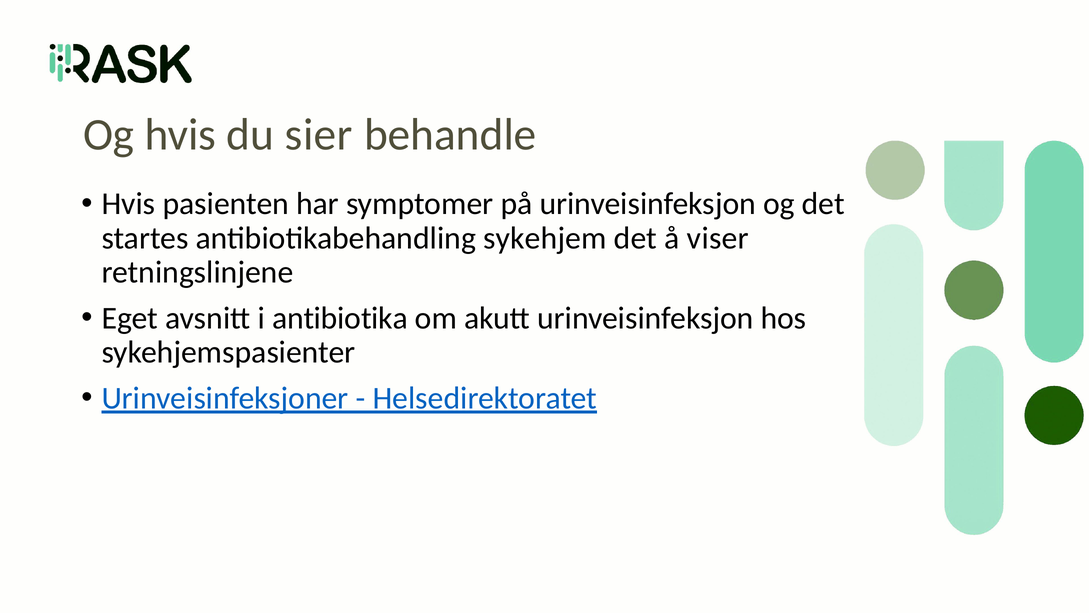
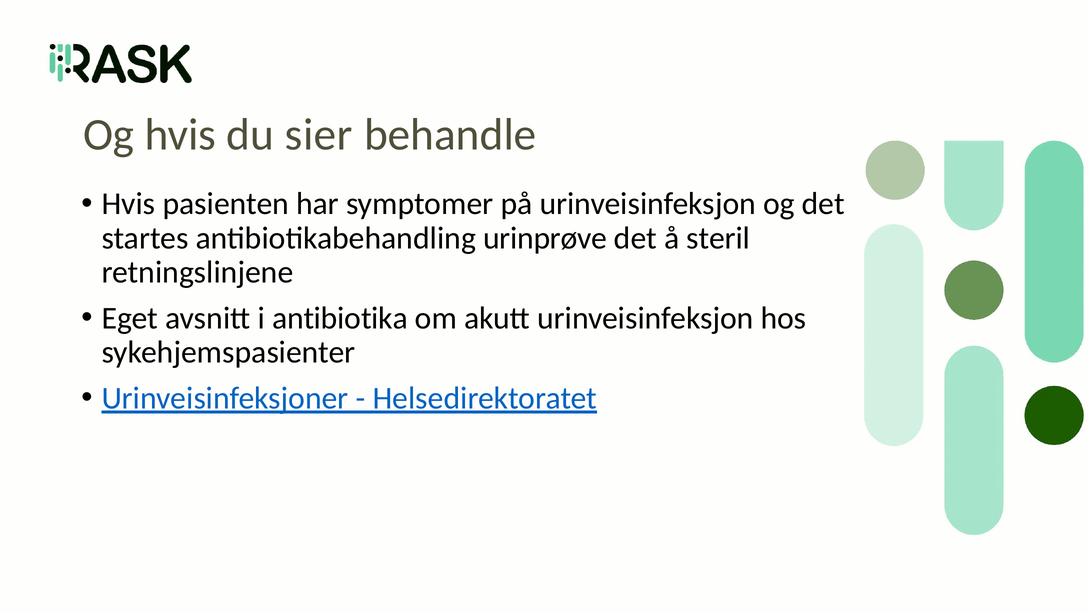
sykehjem: sykehjem -> urinprøve (545, 238)
viser: viser -> steril (718, 238)
